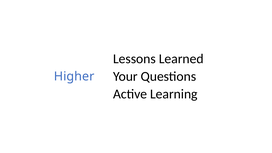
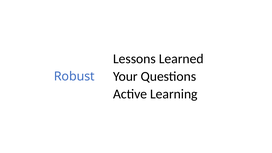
Higher: Higher -> Robust (74, 76)
